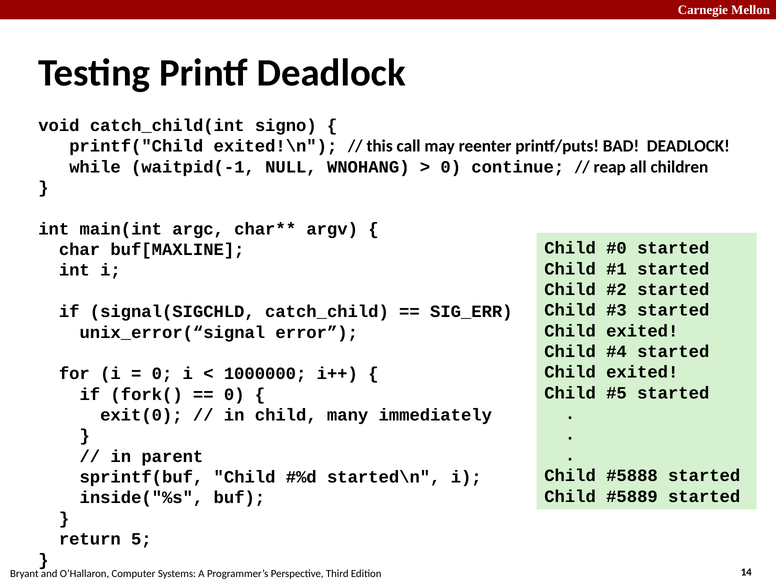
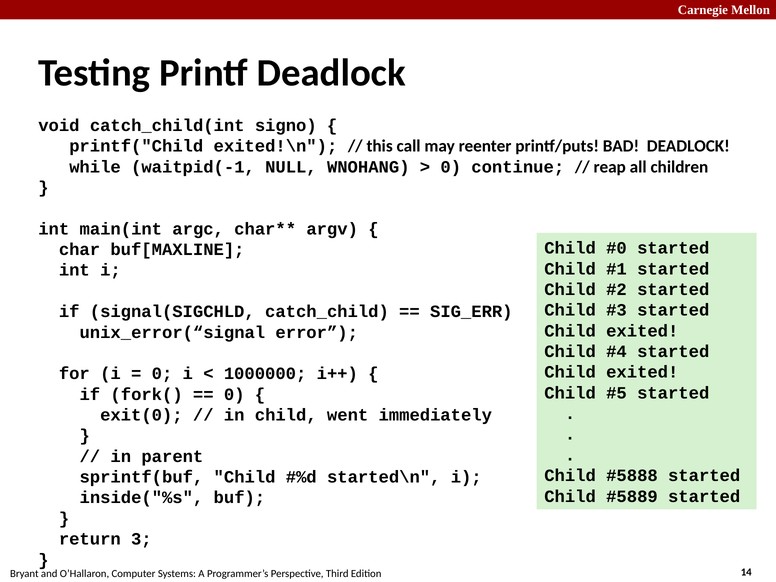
many: many -> went (348, 415)
5: 5 -> 3 (141, 539)
